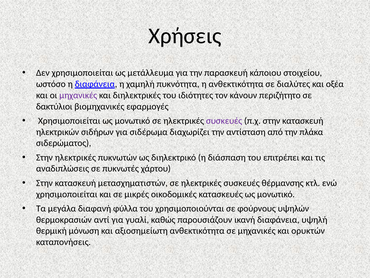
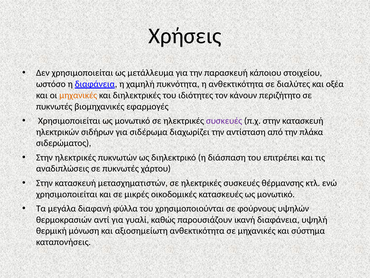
μηχανικές colour: purple -> orange (78, 95)
δακτύλιοι: δακτύλιοι -> πυκνωτές (54, 106)
ορυκτών: ορυκτών -> σύστημα (308, 230)
